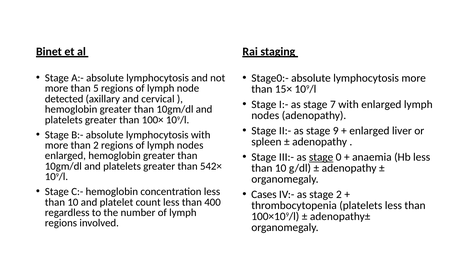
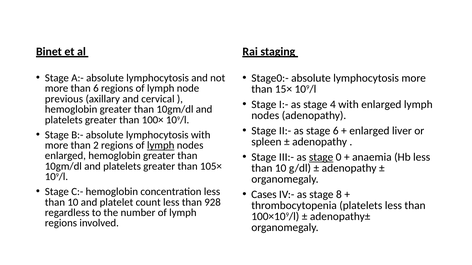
than 5: 5 -> 6 (96, 89)
detected: detected -> previous (64, 99)
7: 7 -> 4 (333, 105)
stage 9: 9 -> 6 (336, 131)
lymph underline: none -> present (161, 146)
542×: 542× -> 105× (211, 167)
stage 2: 2 -> 8 (339, 195)
400: 400 -> 928 (213, 203)
